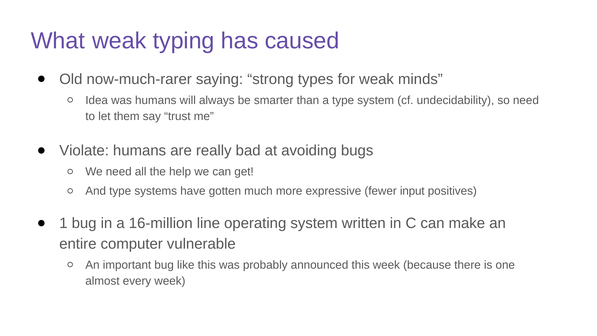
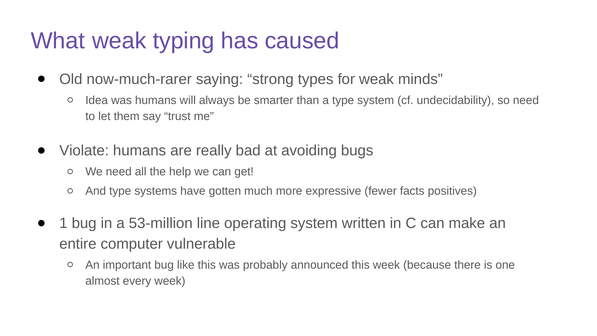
input: input -> facts (412, 191)
16-million: 16-million -> 53-million (161, 223)
